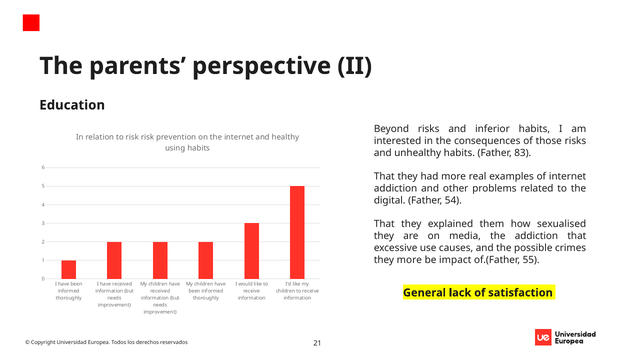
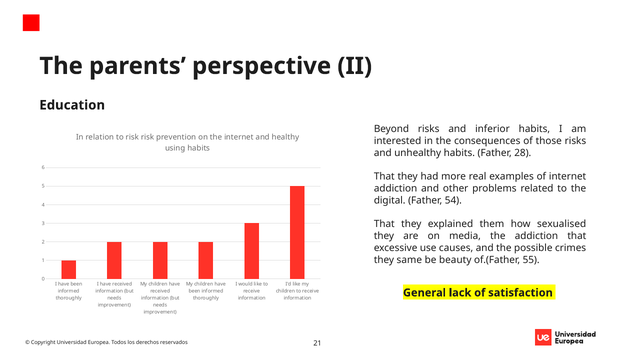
83: 83 -> 28 (523, 153)
they more: more -> same (409, 260)
impact: impact -> beauty (455, 260)
